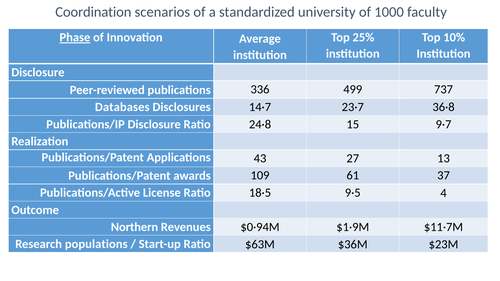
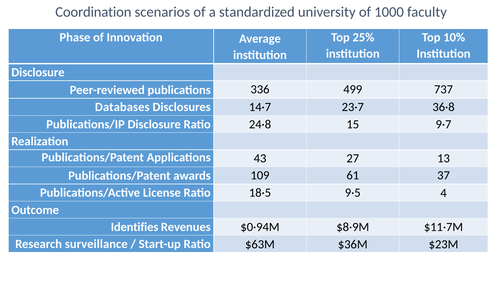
Phase underline: present -> none (75, 38)
Northern: Northern -> Identifies (135, 227)
$1·9M: $1·9M -> $8·9M (353, 227)
populations: populations -> surveillance (96, 244)
